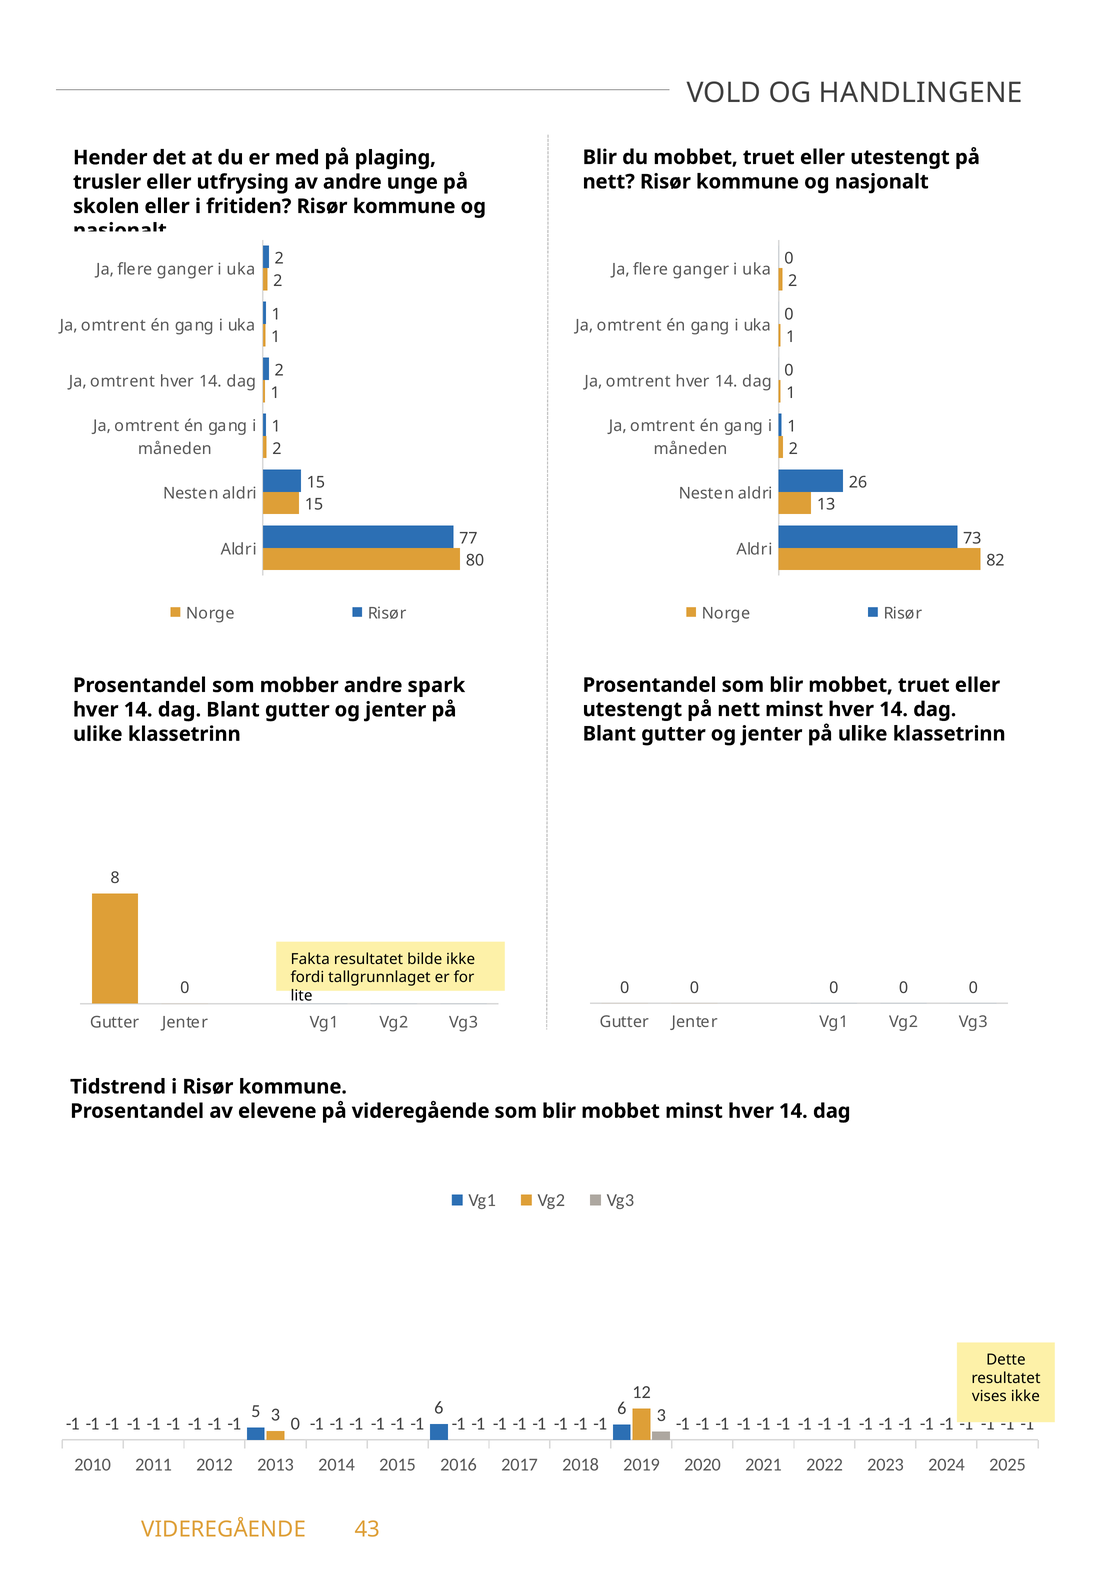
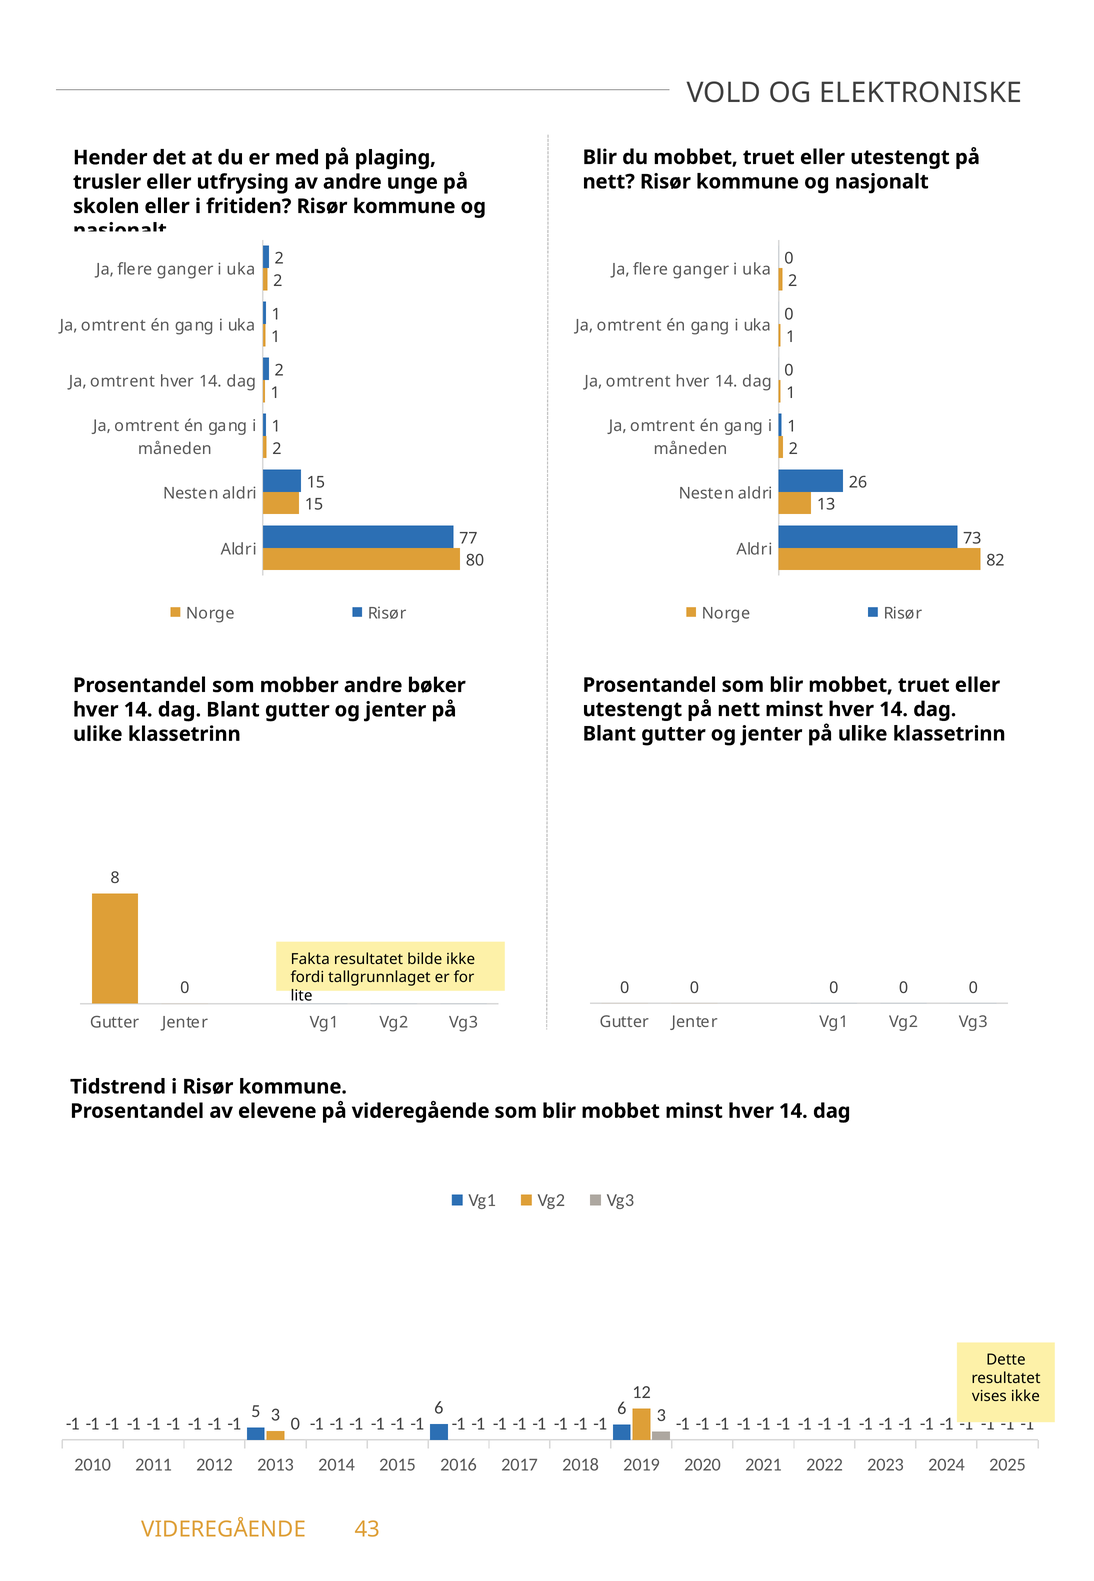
HANDLINGENE: HANDLINGENE -> ELEKTRONISKE (921, 93)
spark: spark -> bøker (437, 685)
